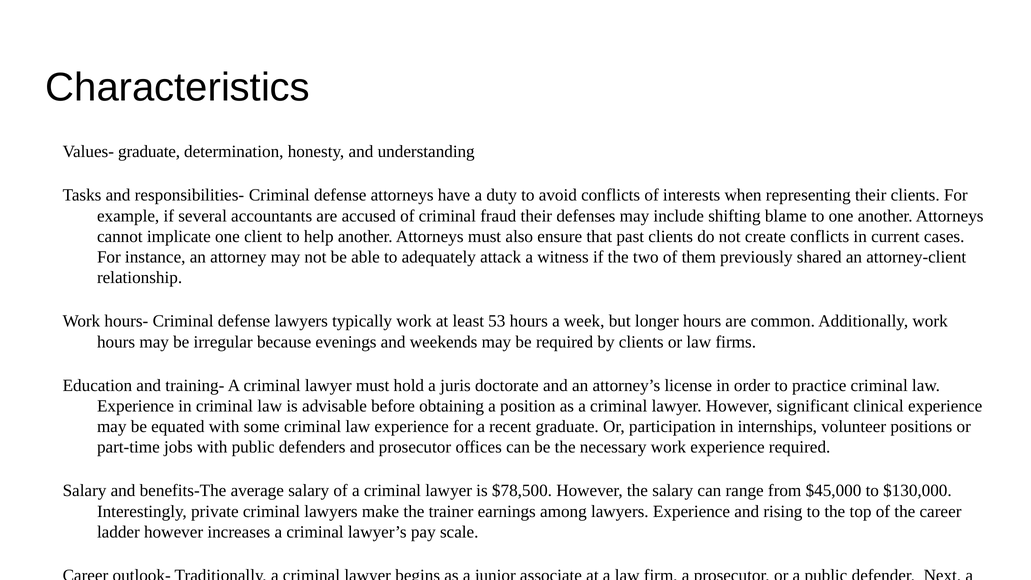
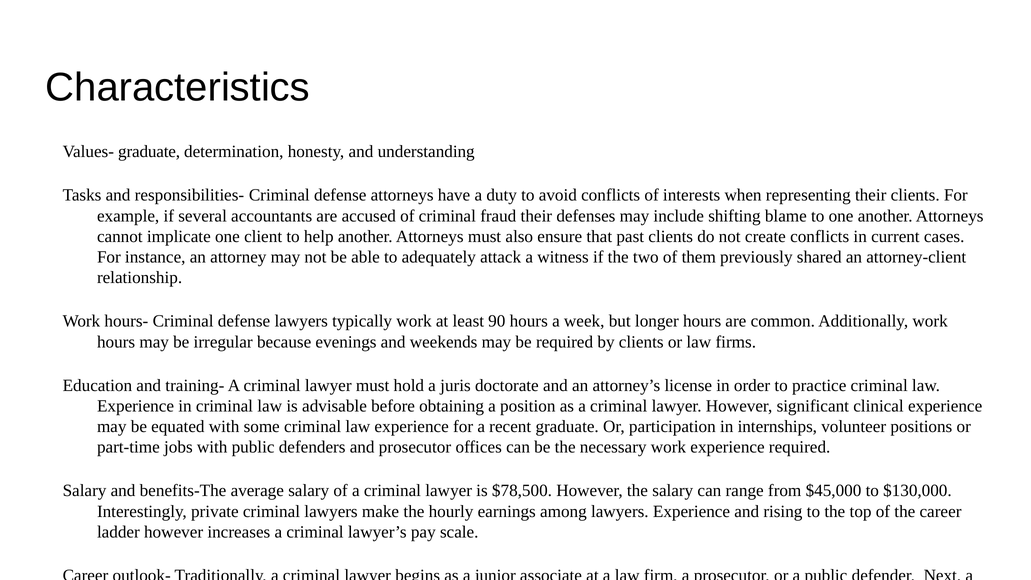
53: 53 -> 90 (497, 321)
trainer: trainer -> hourly (451, 511)
